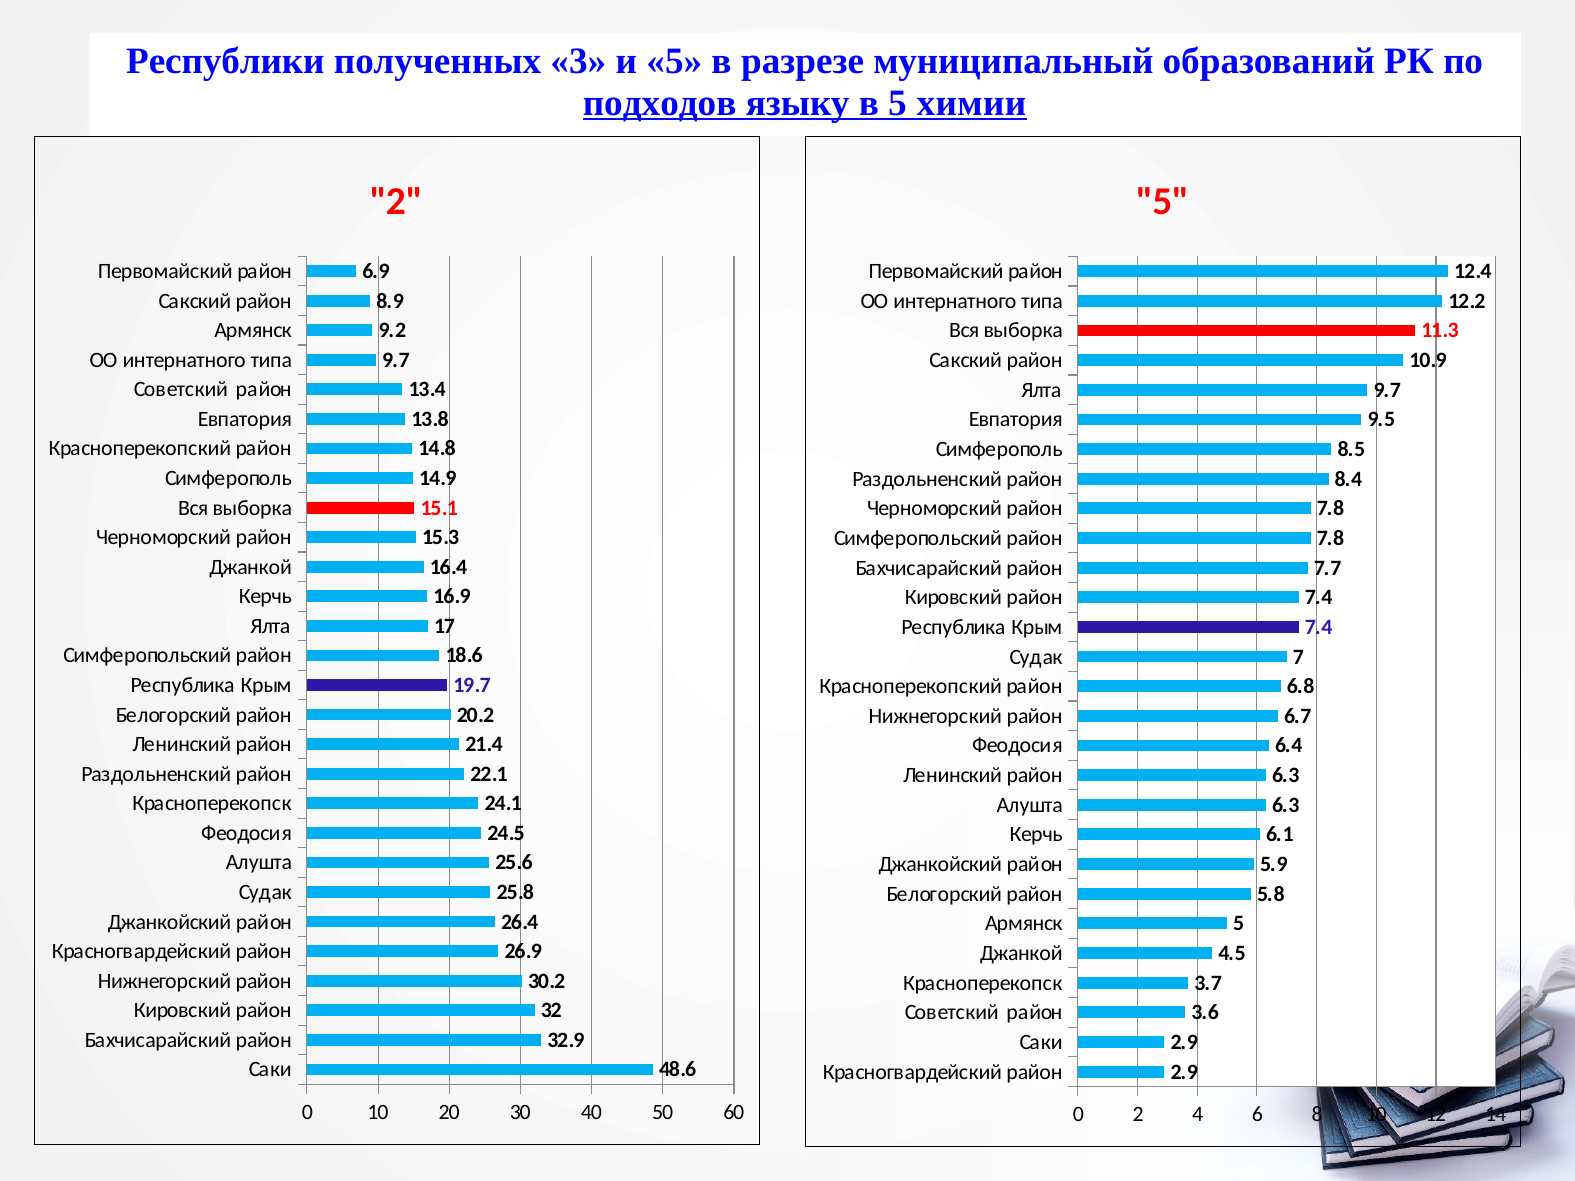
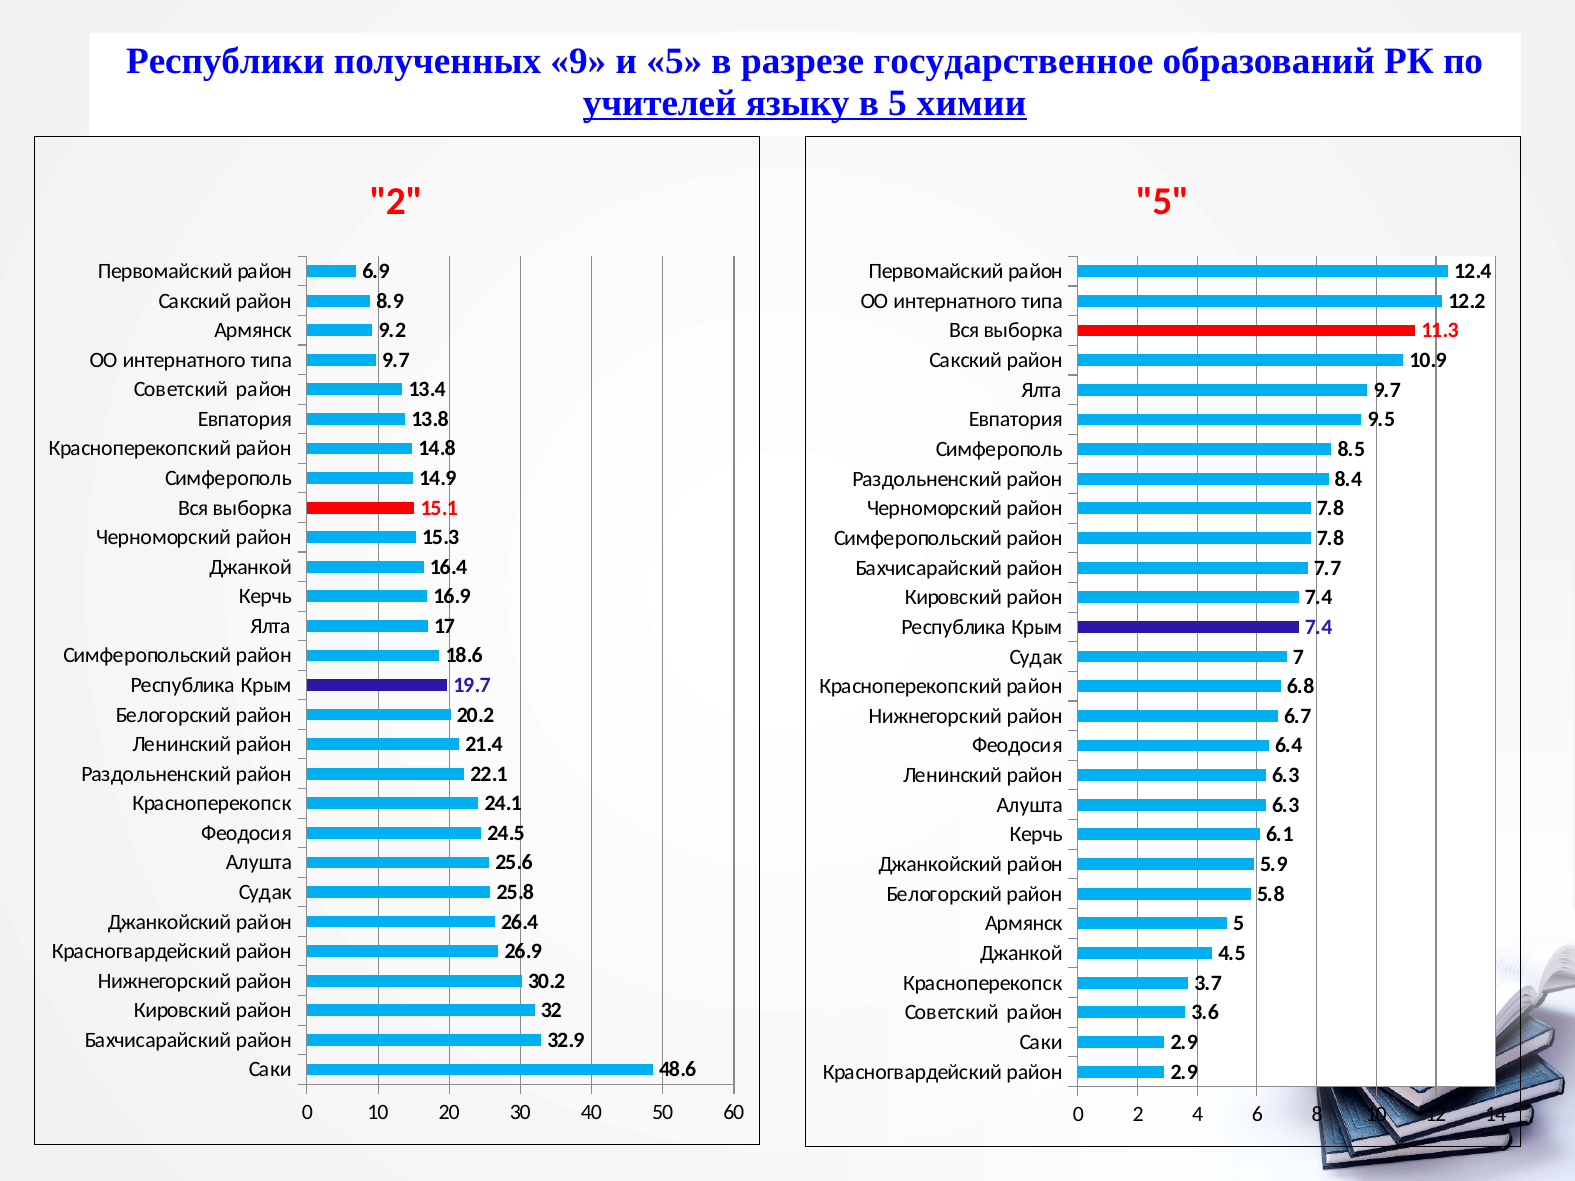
3: 3 -> 9 (578, 61)
муниципальный: муниципальный -> государственное (1013, 61)
подходов: подходов -> учителей (660, 103)
